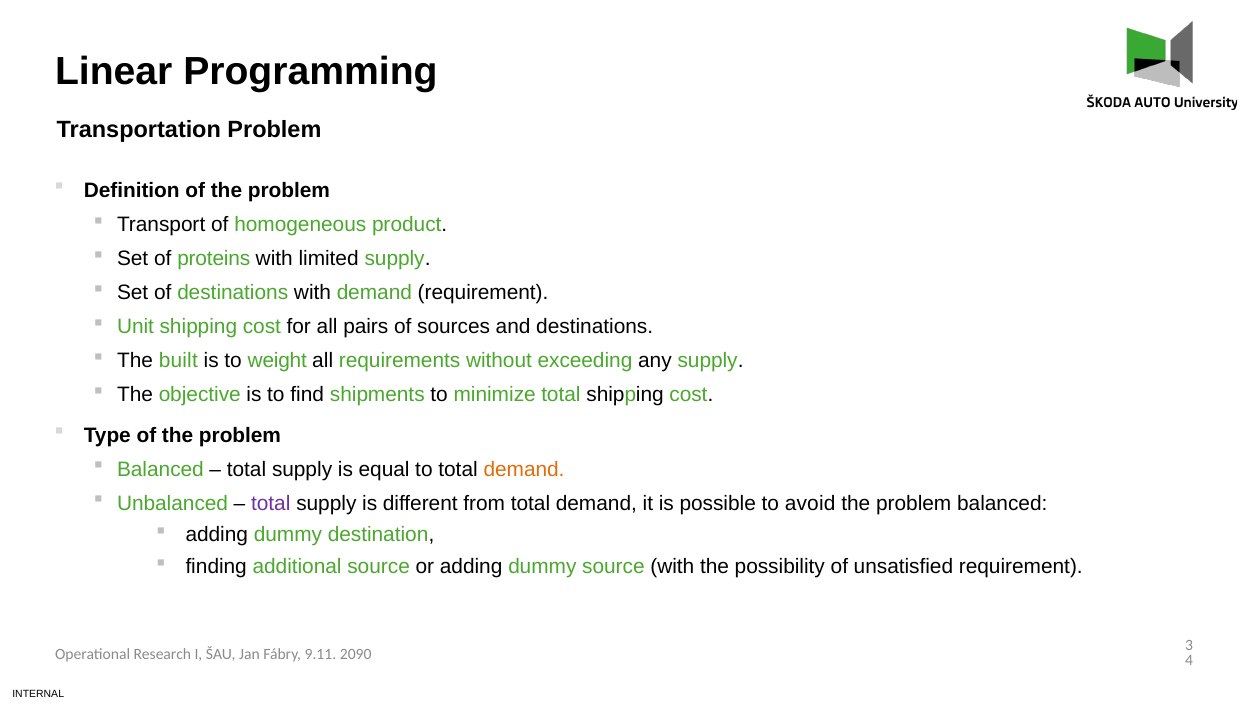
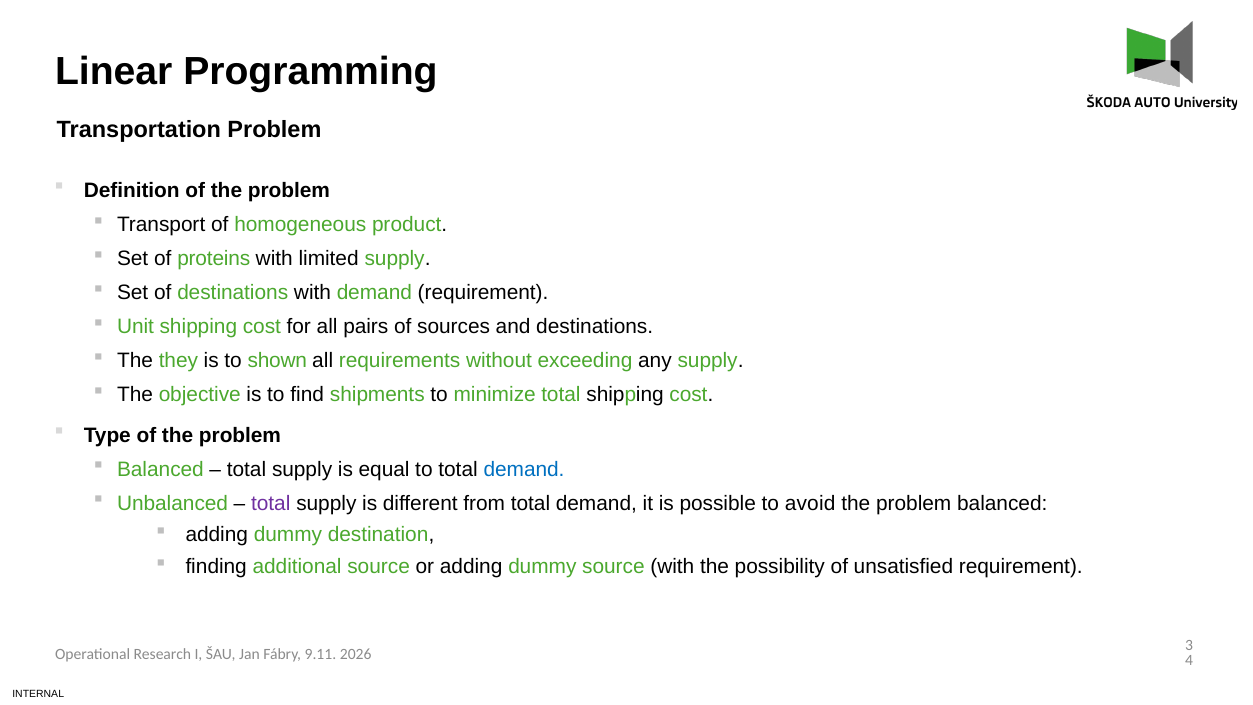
built: built -> they (178, 361)
weight: weight -> shown (277, 361)
demand colour: orange -> blue (524, 469)
2090: 2090 -> 2026 (356, 654)
